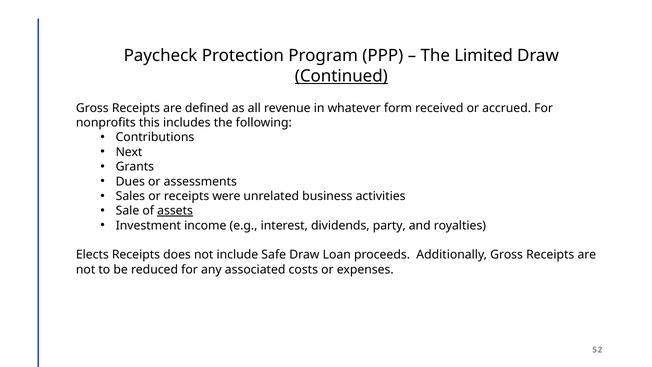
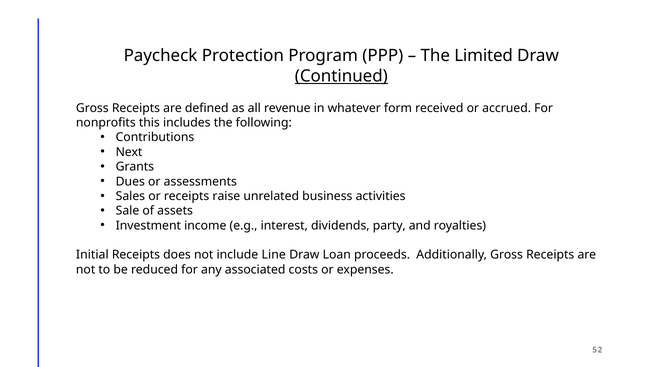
were: were -> raise (226, 196)
assets underline: present -> none (175, 211)
Elects: Elects -> Initial (92, 255)
Safe: Safe -> Line (274, 255)
